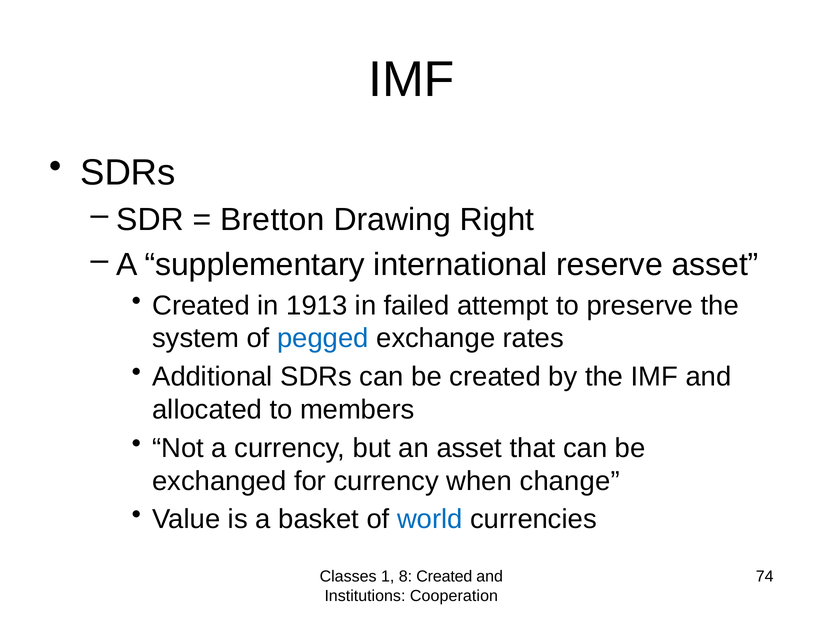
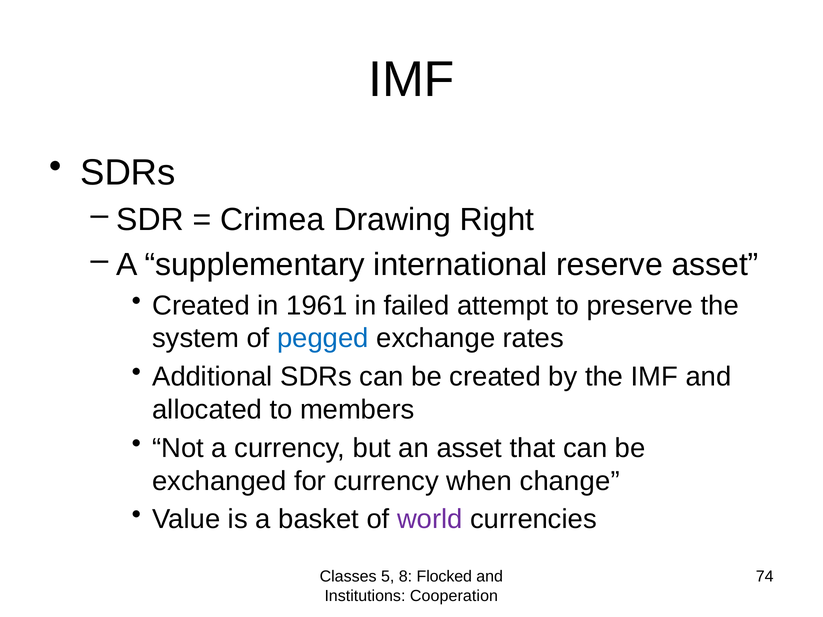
Bretton: Bretton -> Crimea (272, 220)
1913: 1913 -> 1961 (317, 306)
world colour: blue -> purple (430, 520)
1: 1 -> 5 (388, 577)
8 Created: Created -> Flocked (444, 577)
